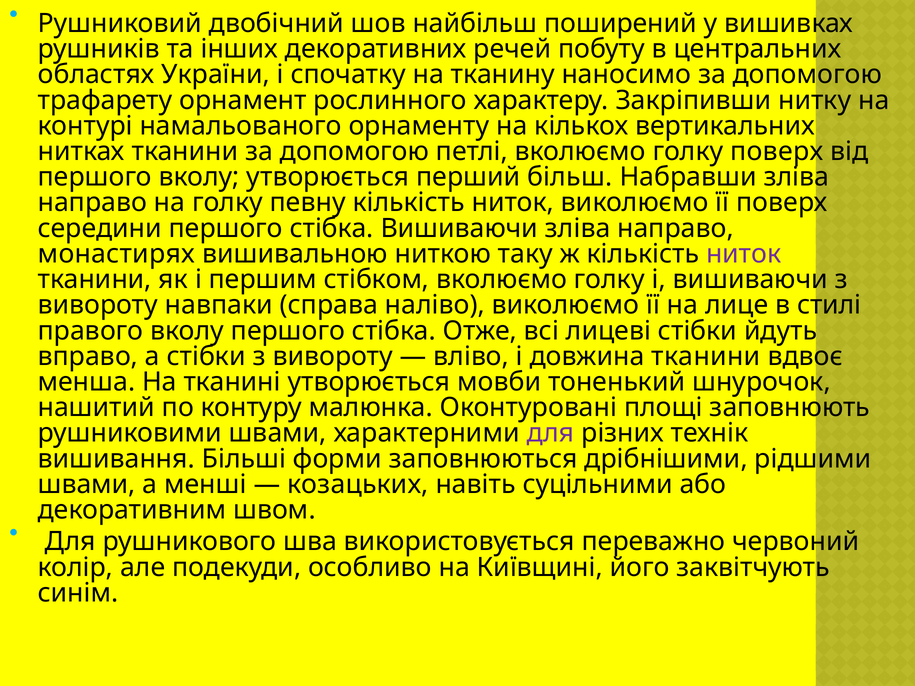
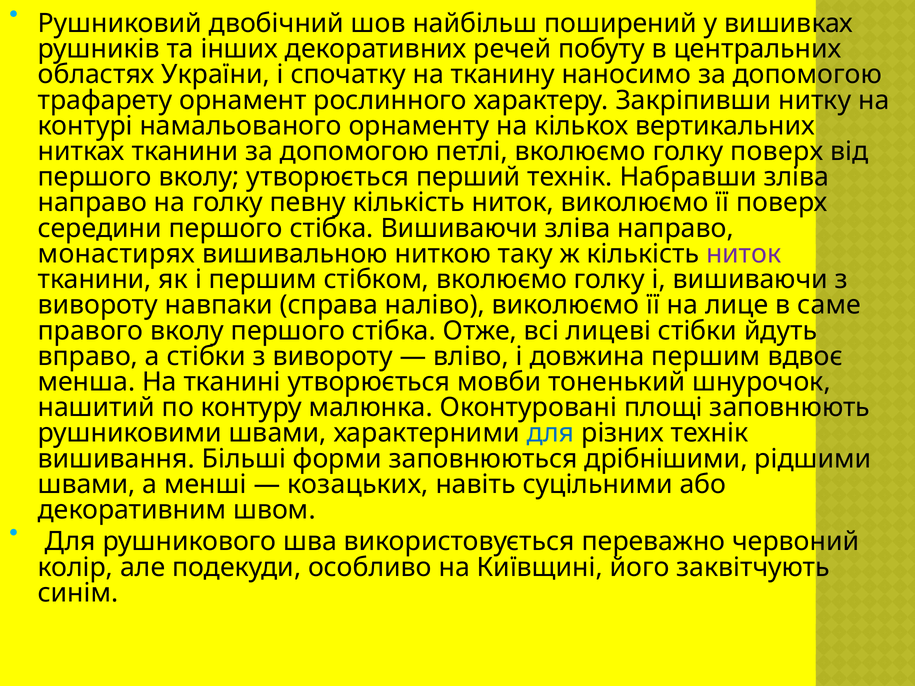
перший більш: більш -> технік (570, 177)
стилі: стилі -> саме (829, 305)
довжина тканини: тканини -> першим (706, 356)
для colour: purple -> blue (550, 433)
